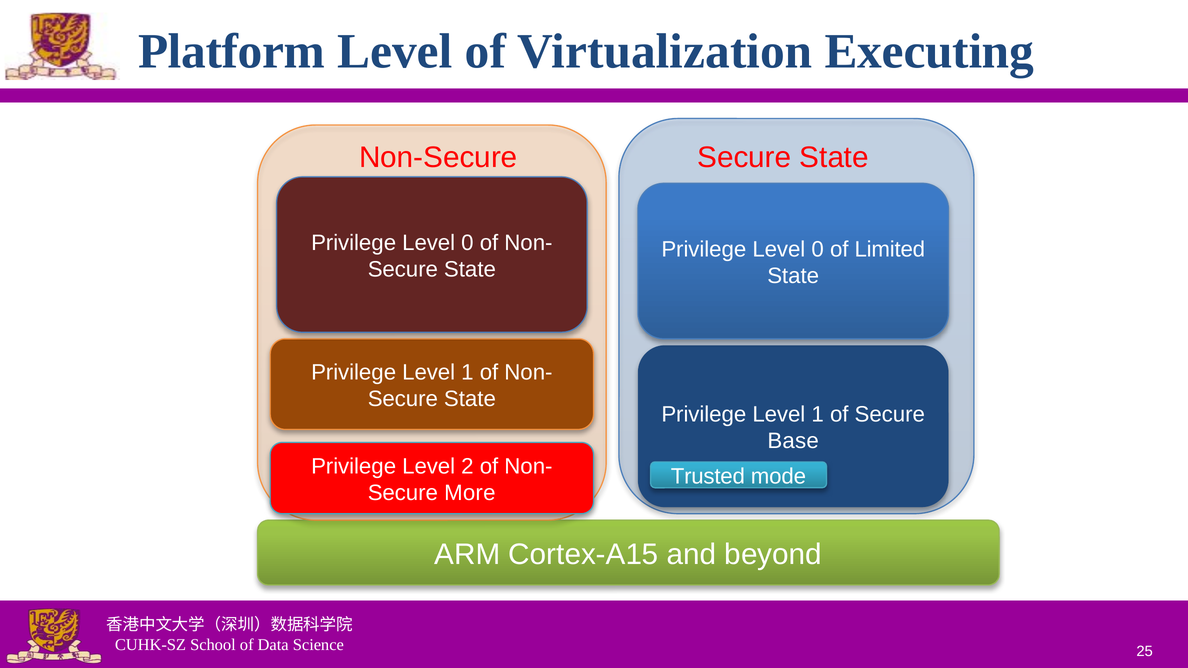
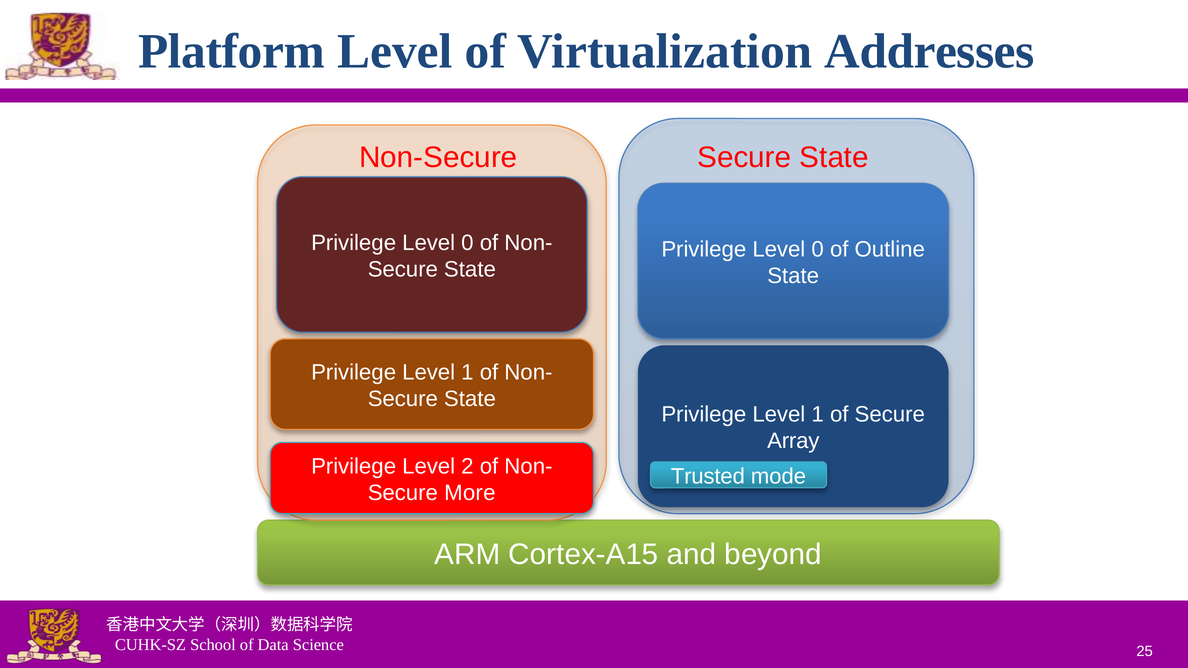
Executing: Executing -> Addresses (929, 51)
Limited: Limited -> Outline (890, 249)
Base: Base -> Array (793, 441)
